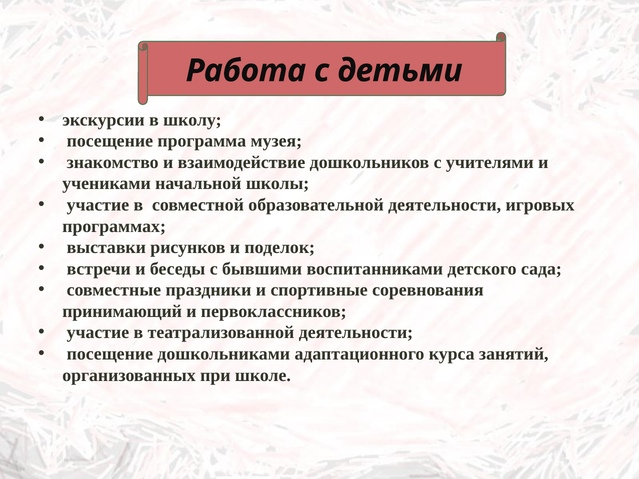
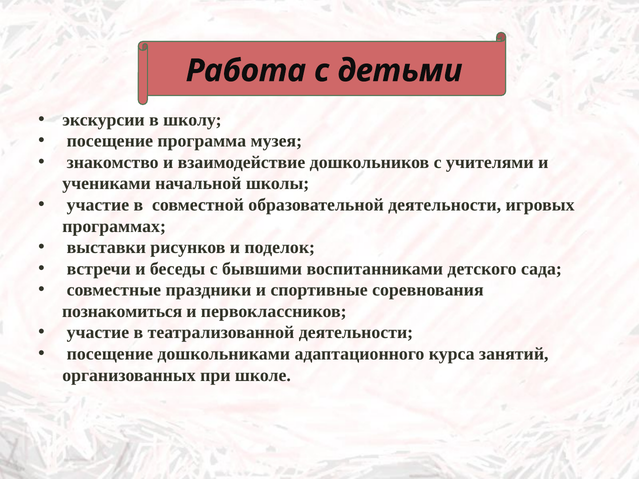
принимающий: принимающий -> познакомиться (122, 312)
